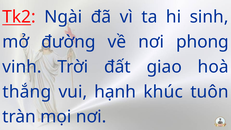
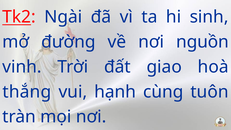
phong: phong -> nguồn (202, 42)
khúc: khúc -> cùng (163, 92)
